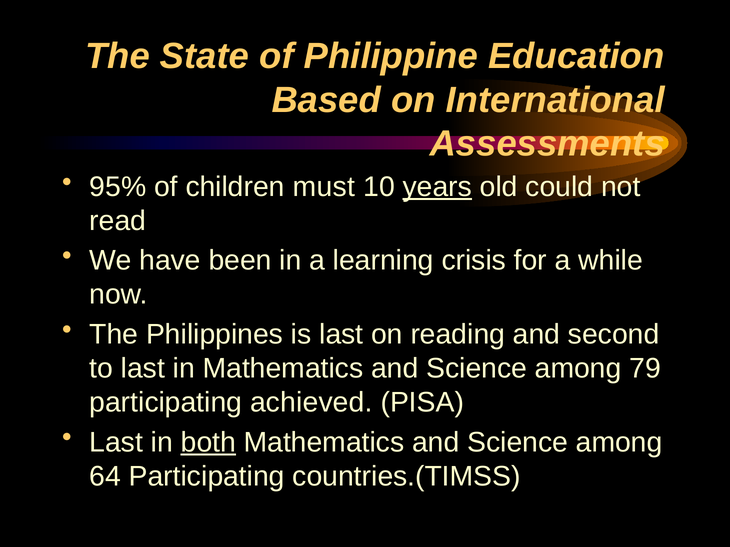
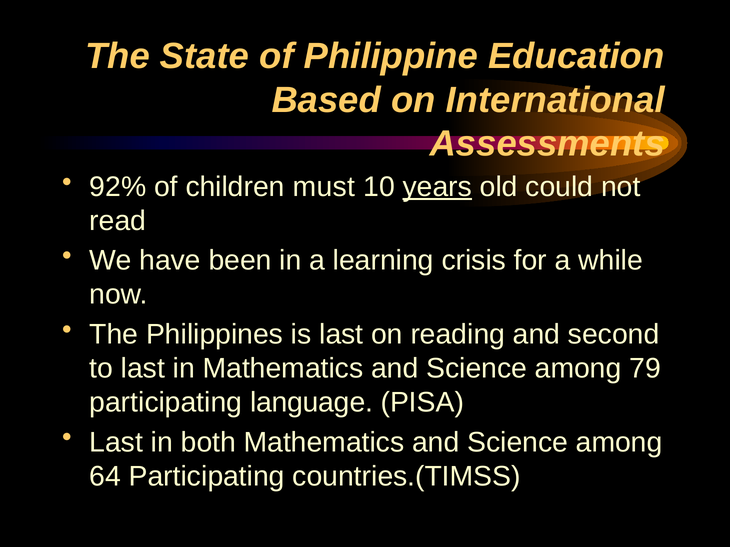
95%: 95% -> 92% (118, 187)
achieved: achieved -> language (311, 403)
both underline: present -> none (208, 443)
